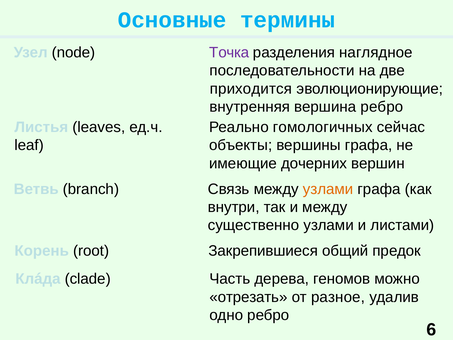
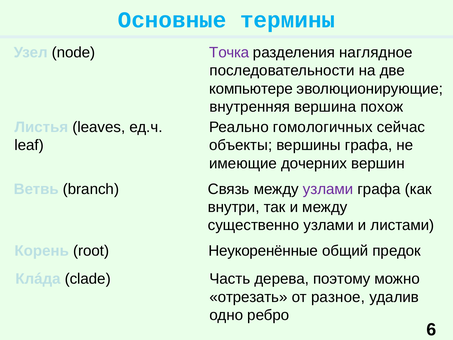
приходится: приходится -> компьютере (251, 89)
вершина ребро: ребро -> похож (382, 107)
узлами colour: orange -> purple (328, 189)
Закрепившиеся: Закрепившиеся -> Неукоренённые (263, 251)
геномов: геномов -> поэтому (342, 279)
